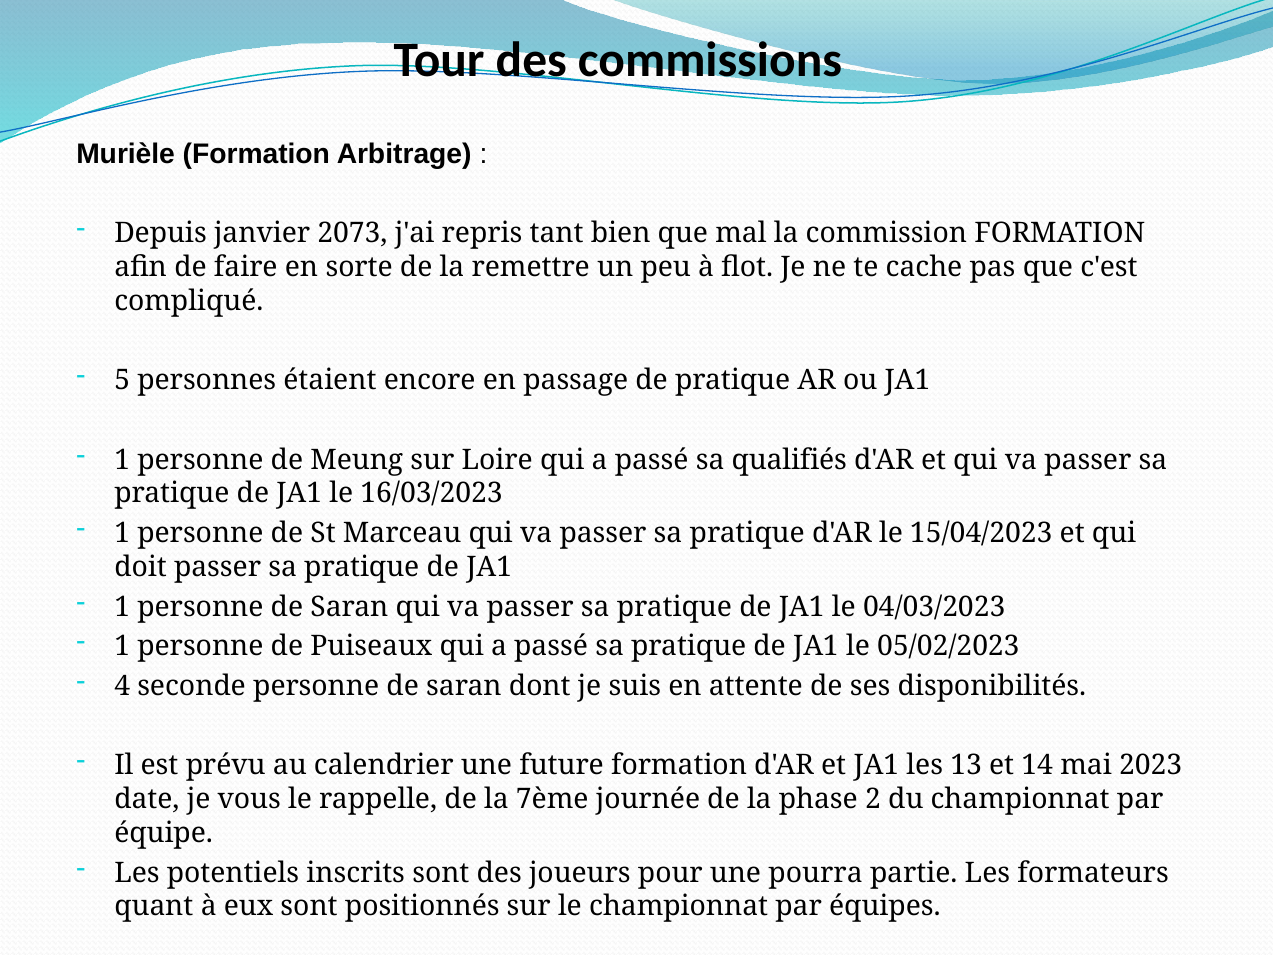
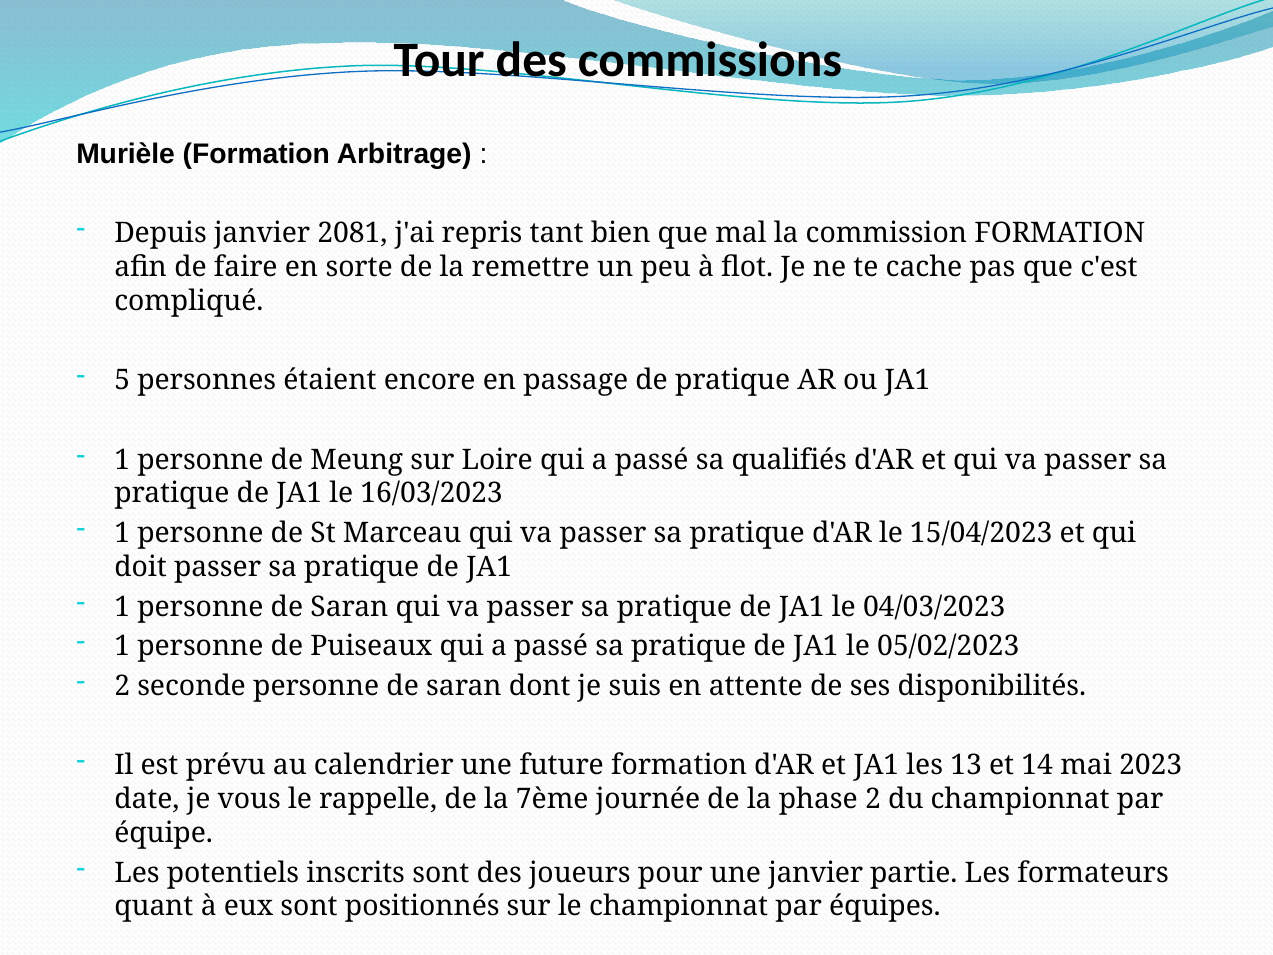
2073: 2073 -> 2081 (353, 233)
4: 4 -> 2 (122, 686)
une pourra: pourra -> janvier (816, 872)
